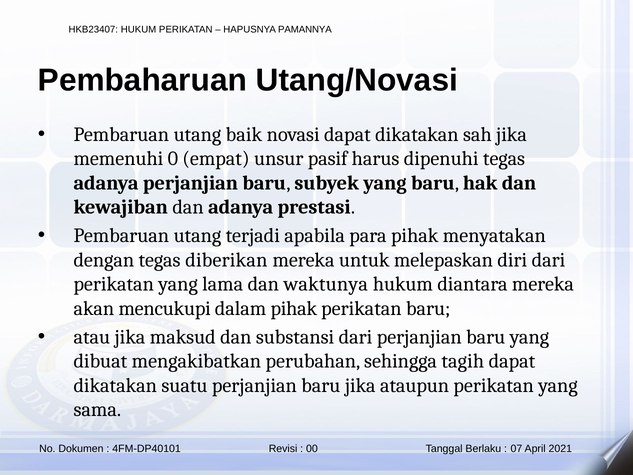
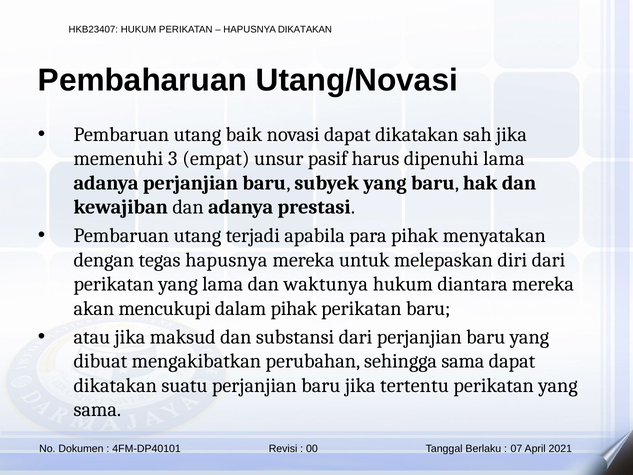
PAMANNYA: PAMANNYA -> DIKATAKAN (305, 30)
0: 0 -> 3 (173, 159)
dipenuhi tegas: tegas -> lama (504, 159)
tegas diberikan: diberikan -> hapusnya (226, 260)
sehingga tagih: tagih -> sama (463, 361)
ataupun: ataupun -> tertentu (414, 385)
